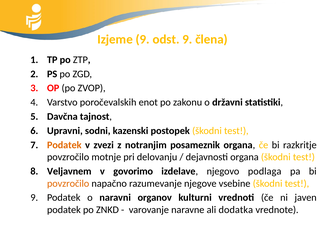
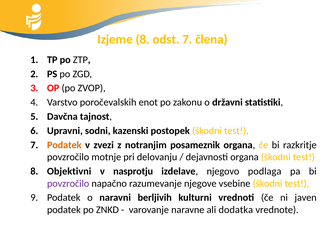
Izjeme 9: 9 -> 8 (143, 39)
odst 9: 9 -> 7 (187, 39)
Veljavnem: Veljavnem -> Objektivni (69, 172)
govorimo: govorimo -> nasprotju (133, 172)
povzročilo colour: orange -> purple (68, 184)
organov: organov -> berljivih (155, 198)
